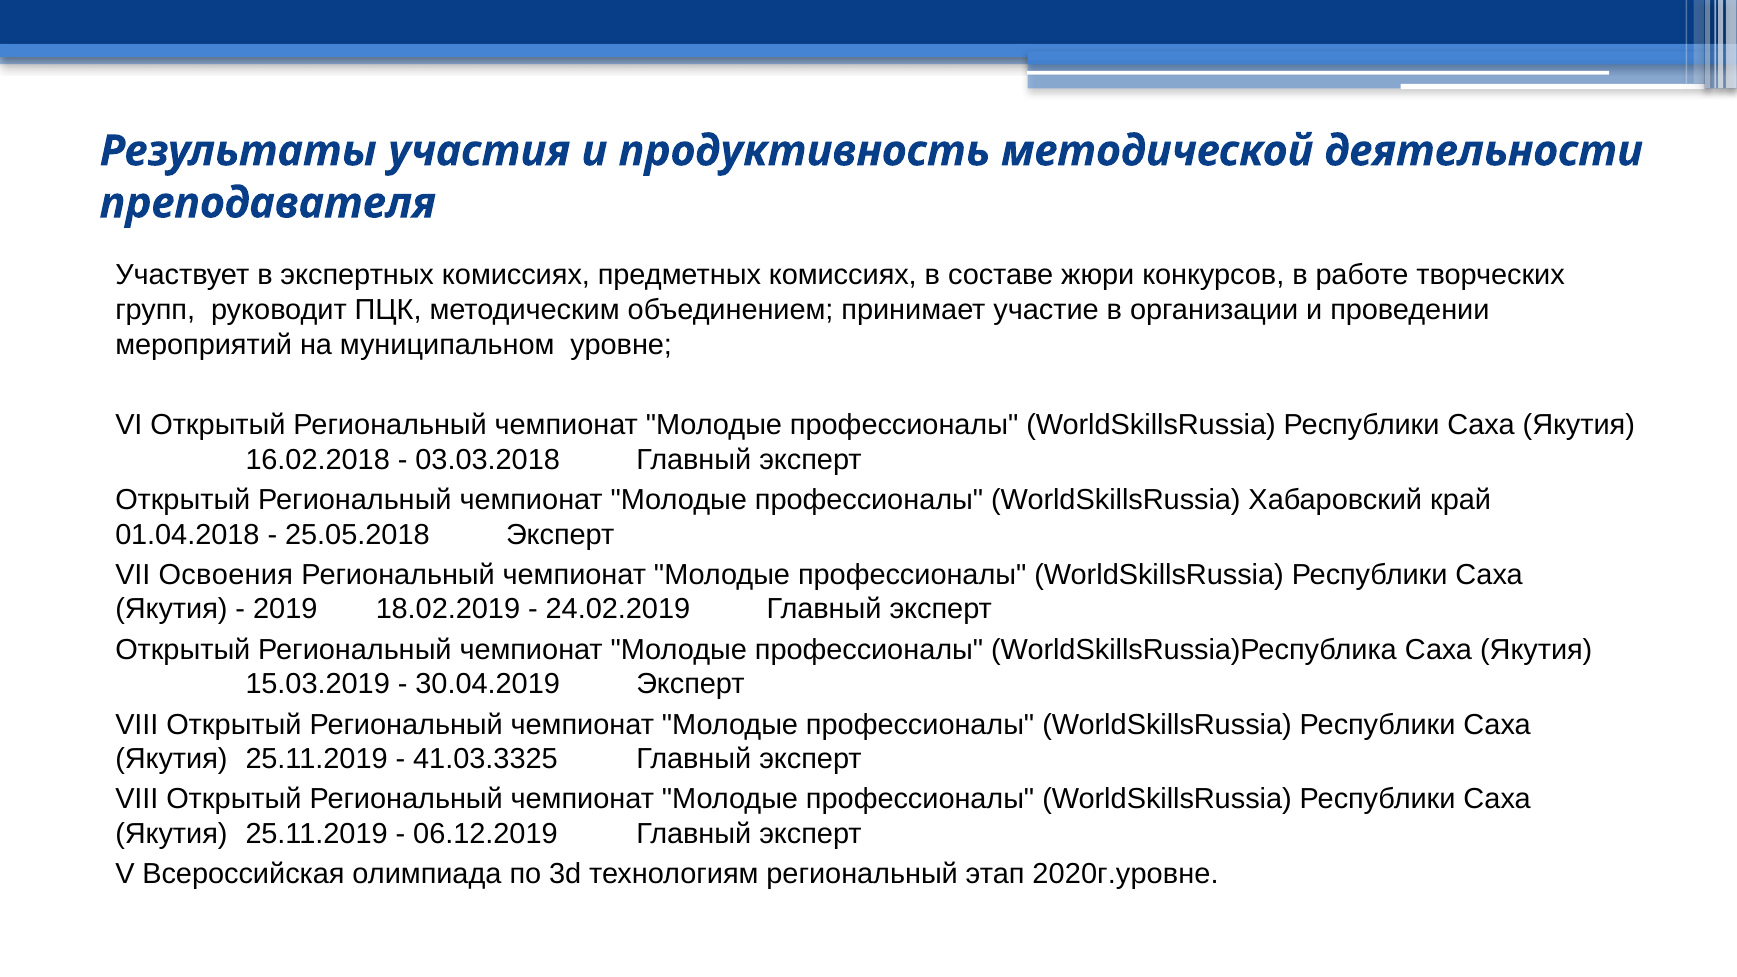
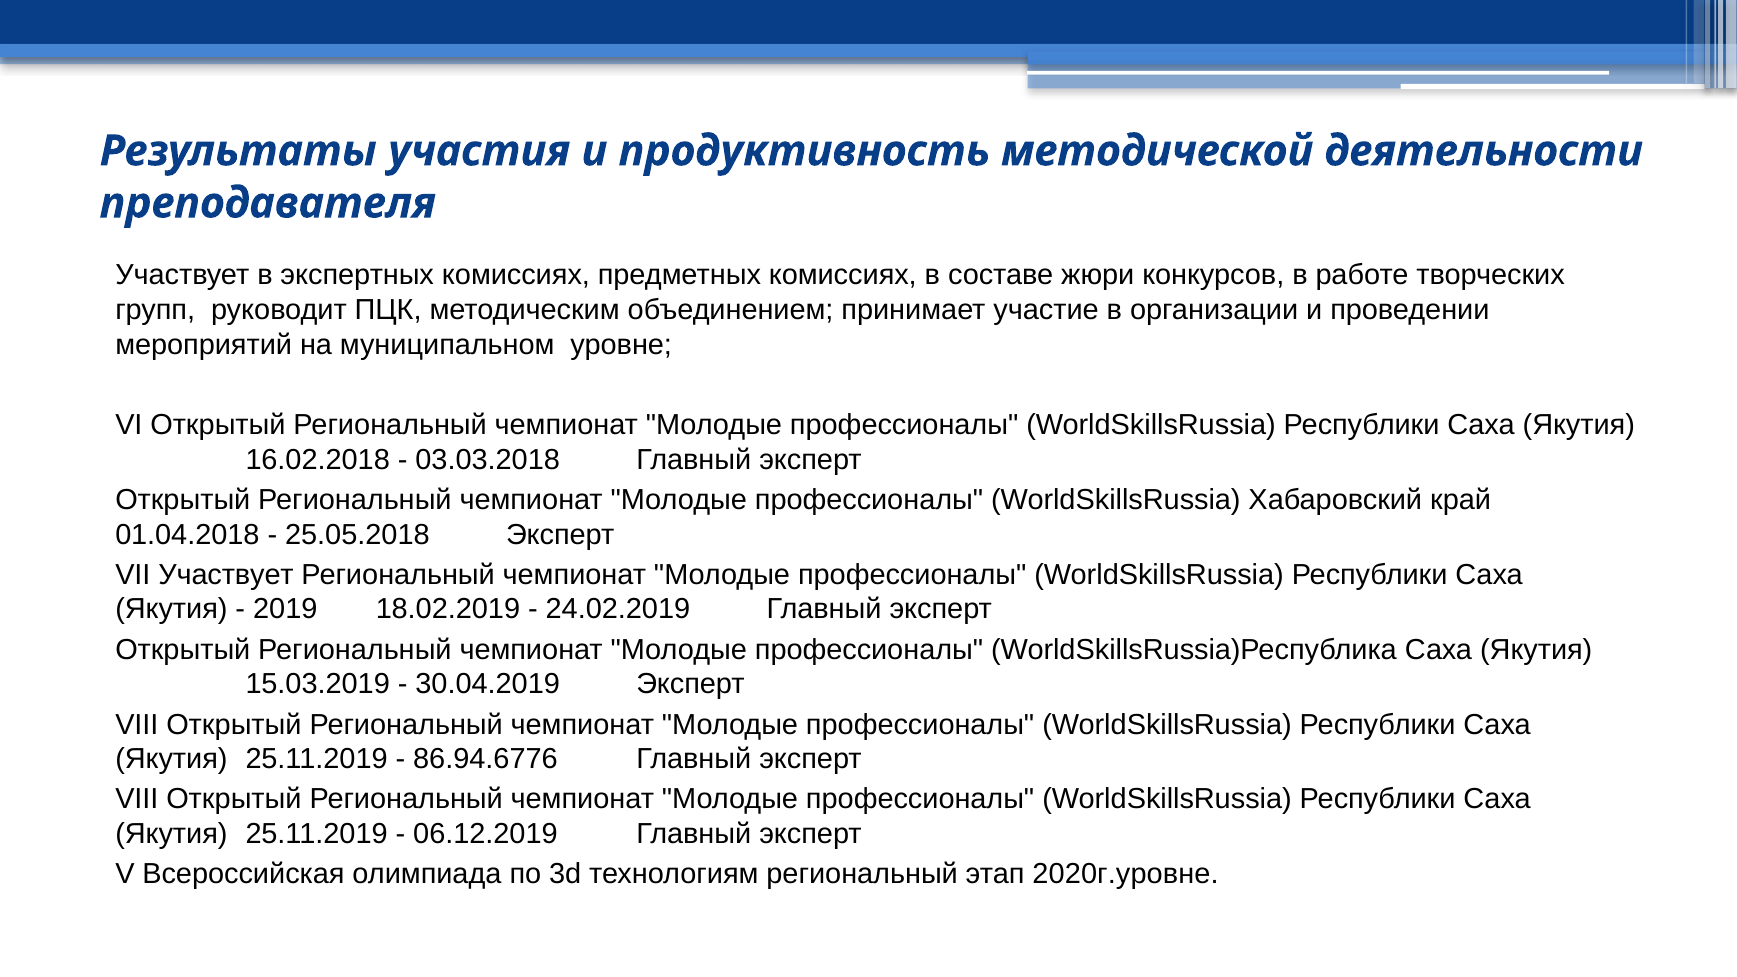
VII Освоения: Освоения -> Участвует (226, 575)
41.03.3325: 41.03.3325 -> 86.94.6776 (485, 759)
